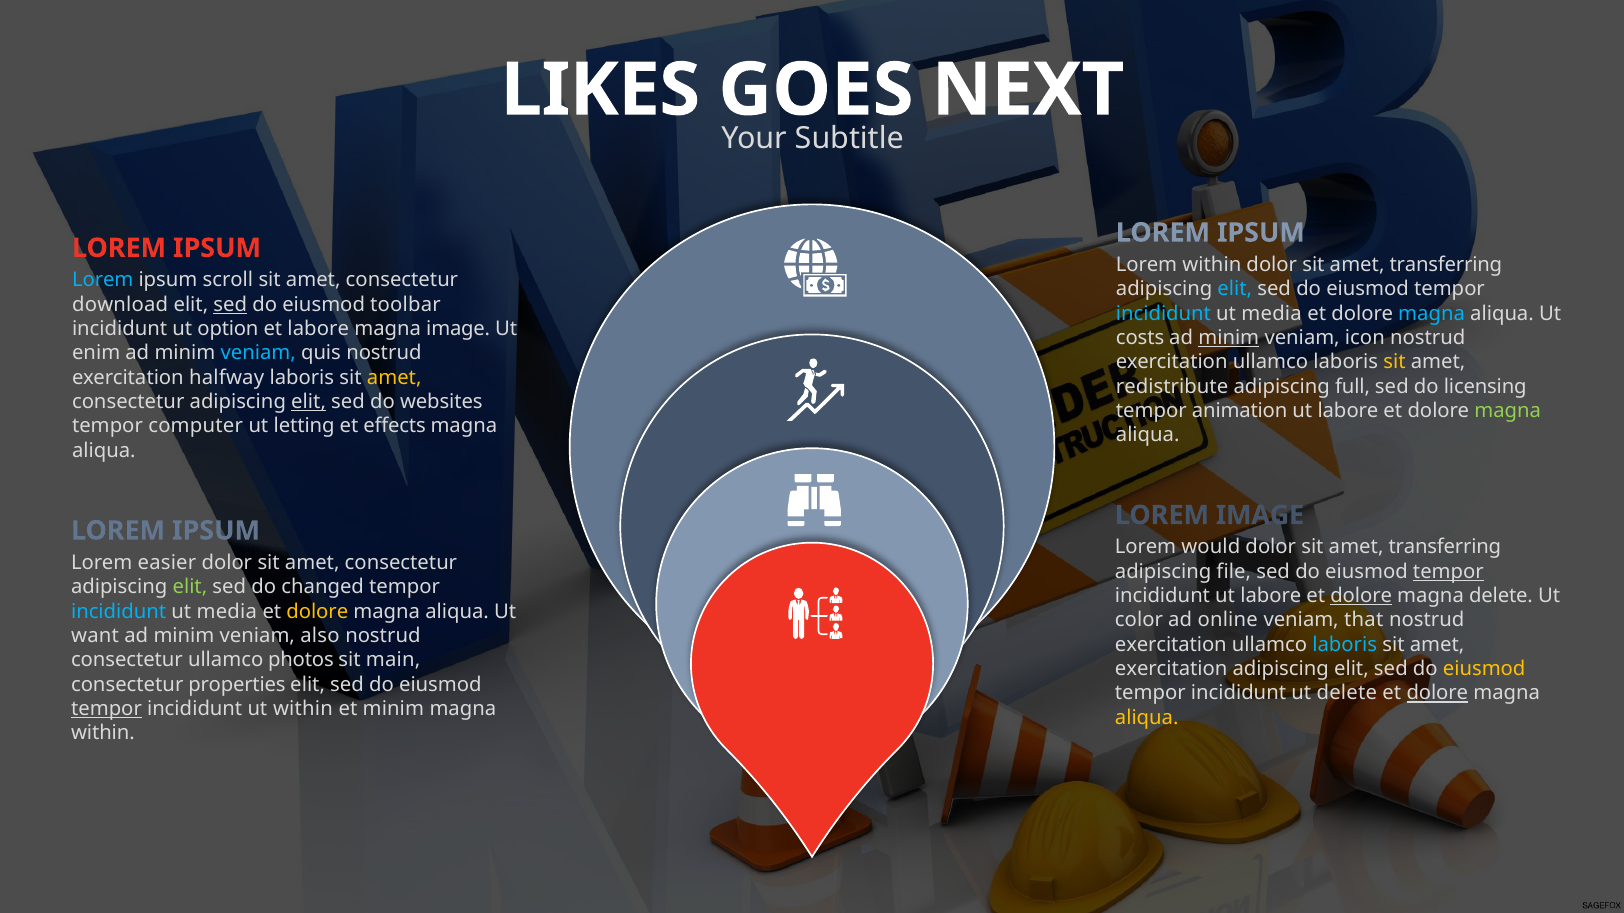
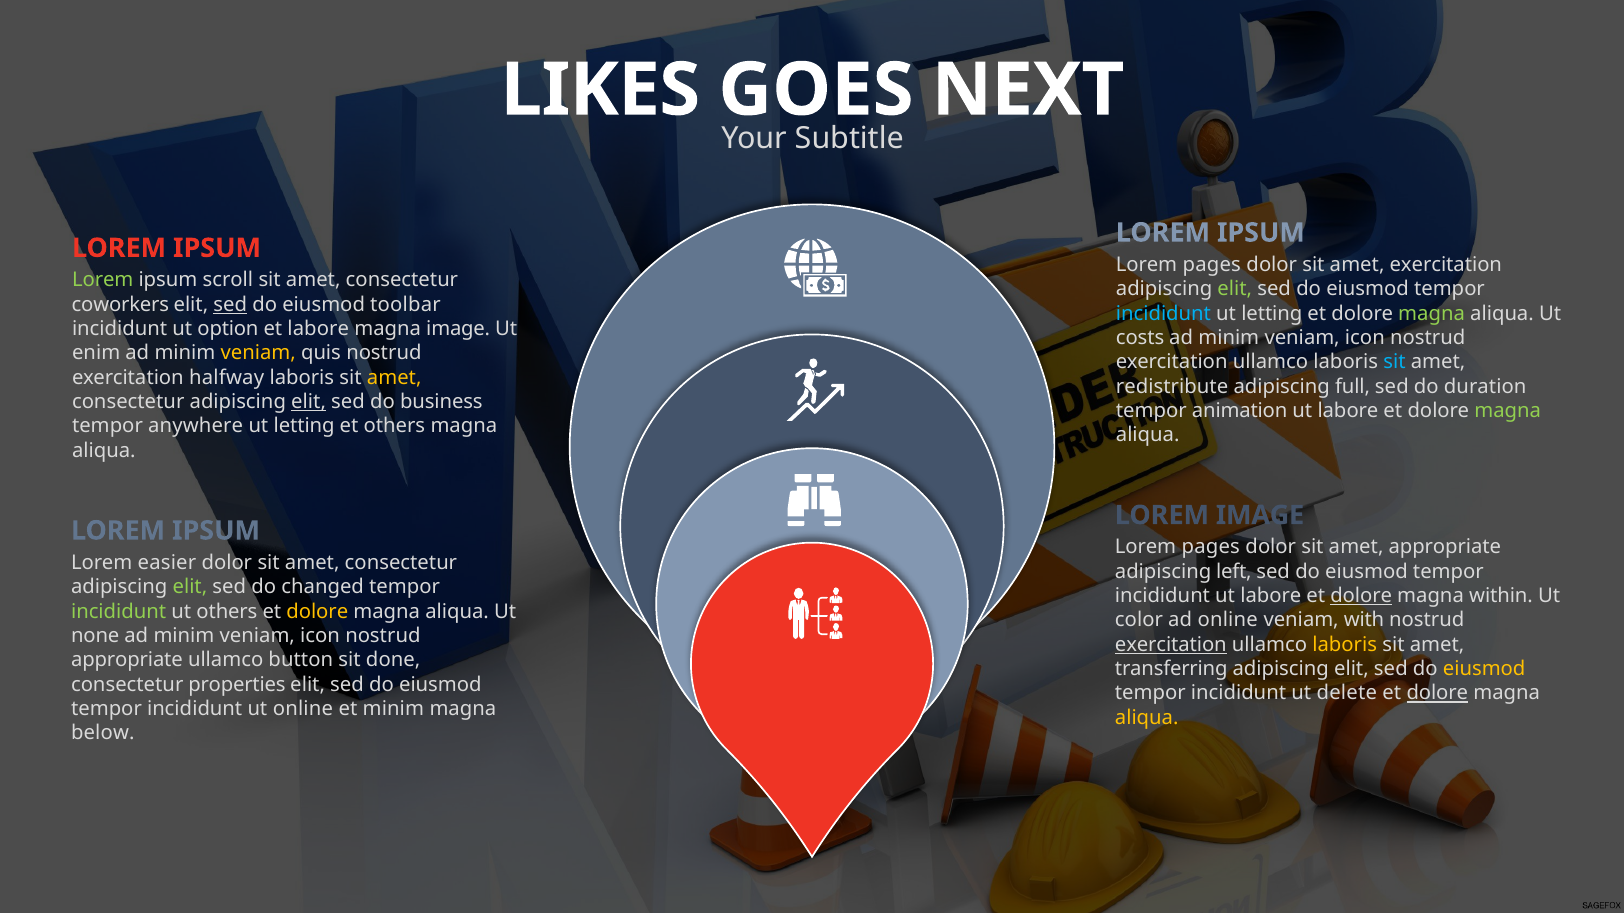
within: within -> pages (1212, 265)
transferring: transferring -> exercitation (1446, 265)
Lorem colour: light blue -> light green (103, 280)
elit colour: light blue -> light green (1235, 289)
download: download -> coworkers (120, 305)
media: media -> letting (1272, 314)
magna colour: light blue -> light green (1432, 314)
minim underline: present -> none (1229, 338)
veniam colour: light blue -> yellow (258, 353)
sit colour: yellow -> light blue (1394, 362)
licensing: licensing -> duration (1485, 387)
websites: websites -> business (441, 402)
computer: computer -> anywhere (196, 426)
et effects: effects -> others (394, 426)
would: would -> pages (1211, 547)
transferring: transferring -> appropriate (1445, 547)
file: file -> left (1234, 572)
tempor underline: present -> none (1448, 572)
magna delete: delete -> within (1501, 596)
incididunt colour: light blue -> light green (119, 612)
media: media -> others (227, 612)
that: that -> with (1364, 621)
want: want -> none (95, 636)
also: also -> icon (320, 636)
exercitation underline: none -> present (1171, 645)
laboris colour: light blue -> yellow (1345, 645)
consectetur: consectetur -> appropriate (127, 660)
photos: photos -> button (301, 660)
main: main -> done (393, 660)
exercitation: exercitation -> transferring (1171, 669)
tempor underline: present -> none (106, 709)
ut within: within -> online (303, 709)
within: within -> below (103, 733)
